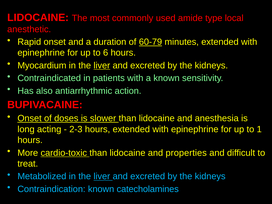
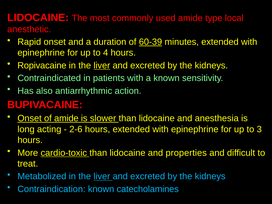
60-79: 60-79 -> 60-39 (150, 42)
6: 6 -> 4 (106, 53)
Myocardium: Myocardium -> Ropivacaine (42, 65)
of doses: doses -> amide (66, 118)
2-3: 2-3 -> 2-6 (76, 129)
1: 1 -> 3 (259, 129)
